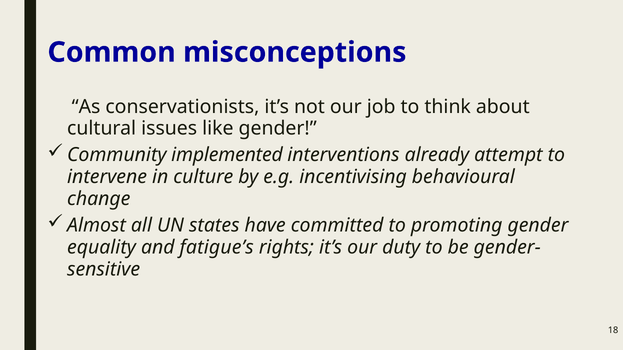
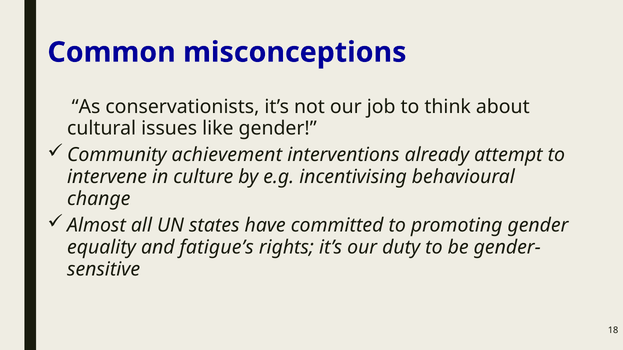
implemented: implemented -> achievement (227, 155)
